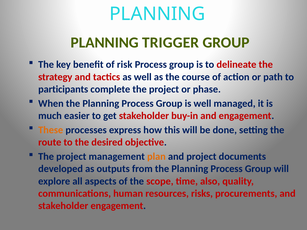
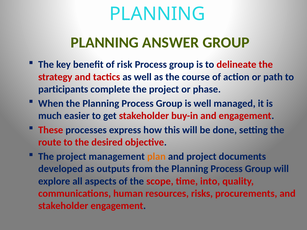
TRIGGER: TRIGGER -> ANSWER (171, 43)
These colour: orange -> red (51, 130)
also: also -> into (210, 181)
